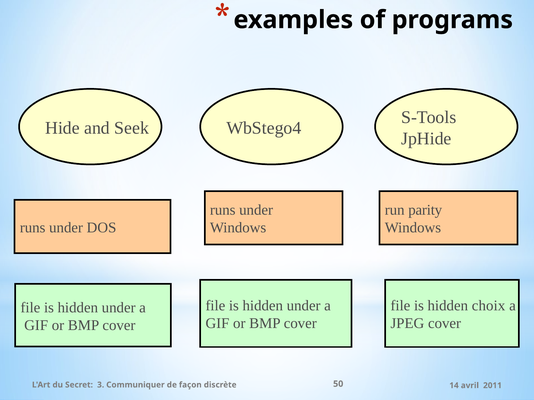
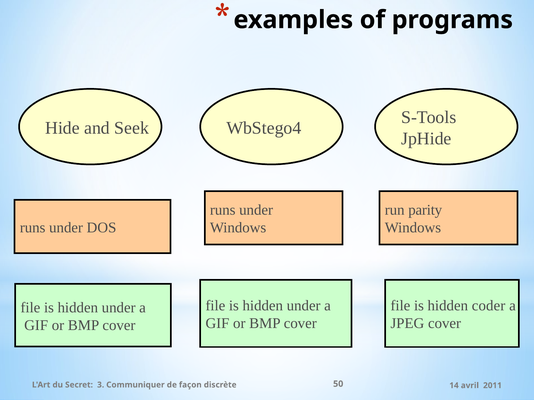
choix: choix -> coder (489, 306)
